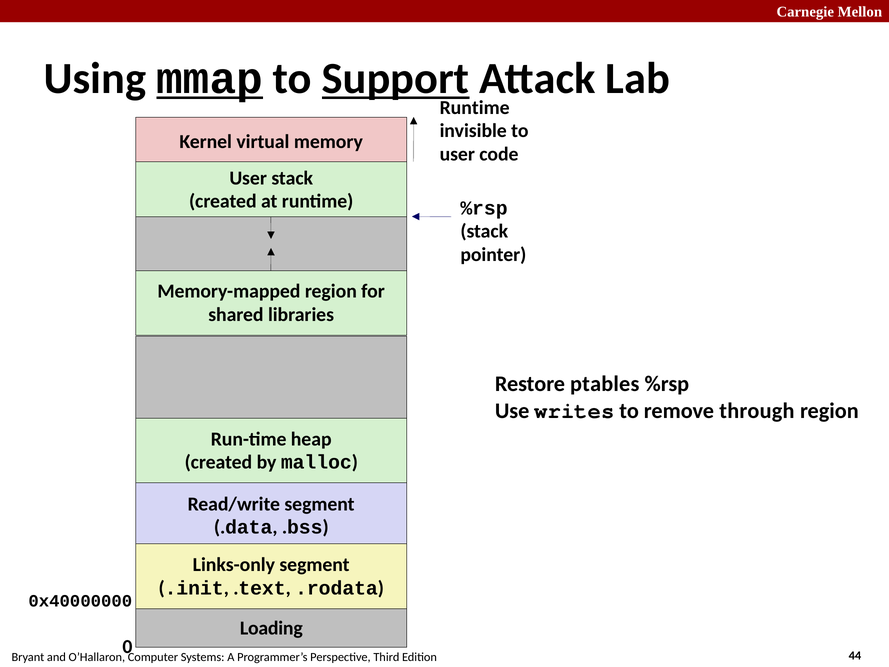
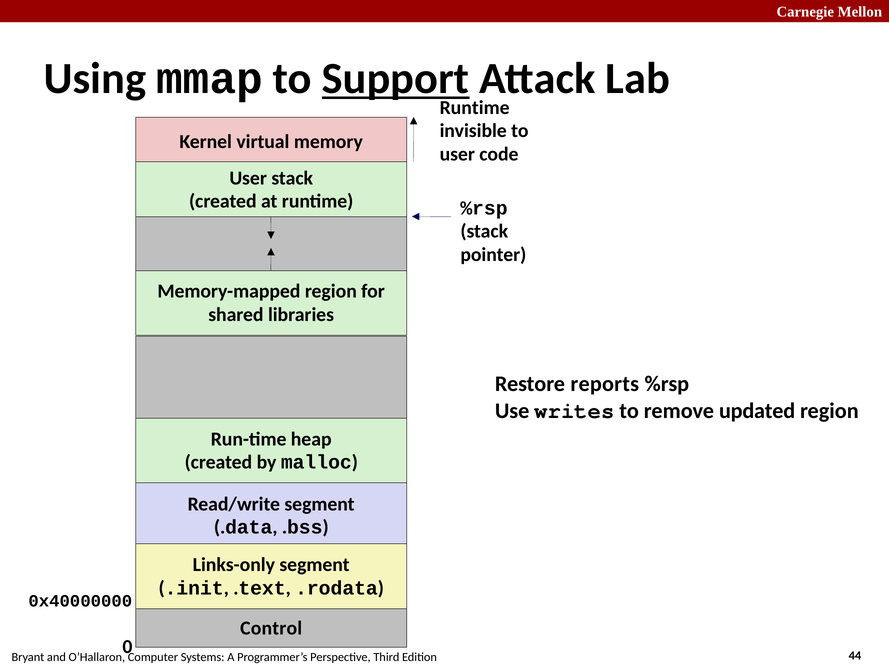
mmap underline: present -> none (210, 79)
ptables: ptables -> reports (605, 384)
through: through -> updated (757, 411)
Loading: Loading -> Control (271, 628)
